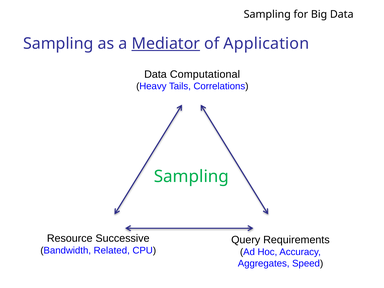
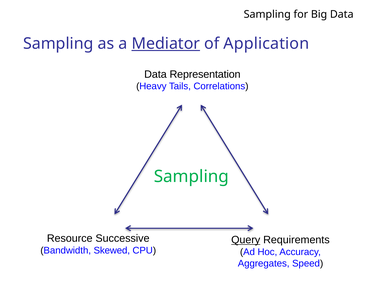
Computational: Computational -> Representation (205, 74)
Query underline: none -> present (246, 240)
Related: Related -> Skewed (112, 251)
